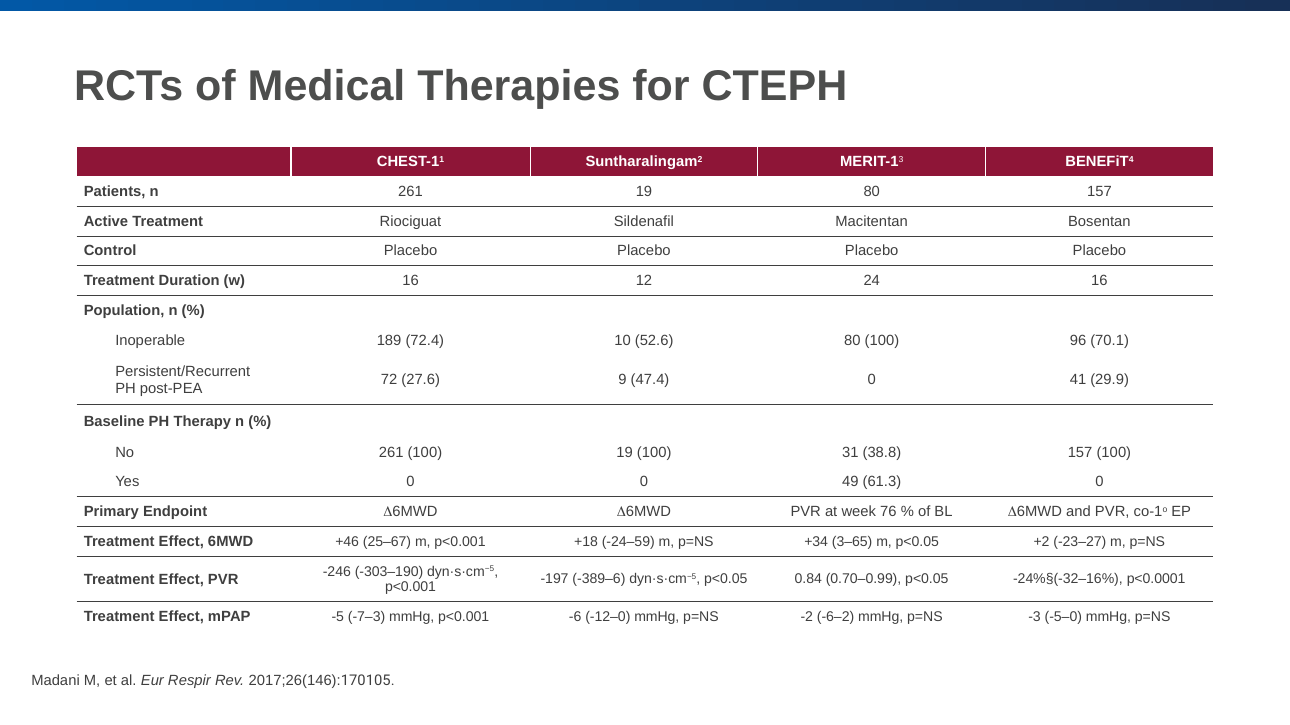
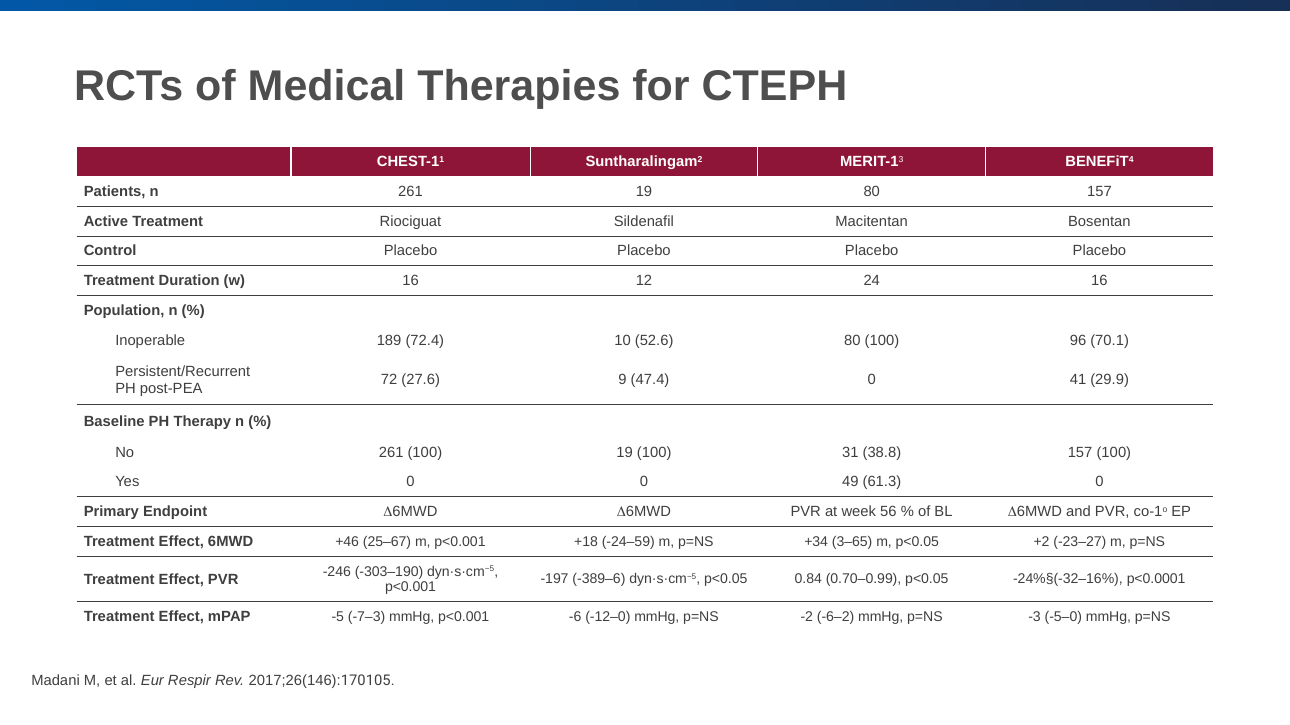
76: 76 -> 56 (888, 512)
